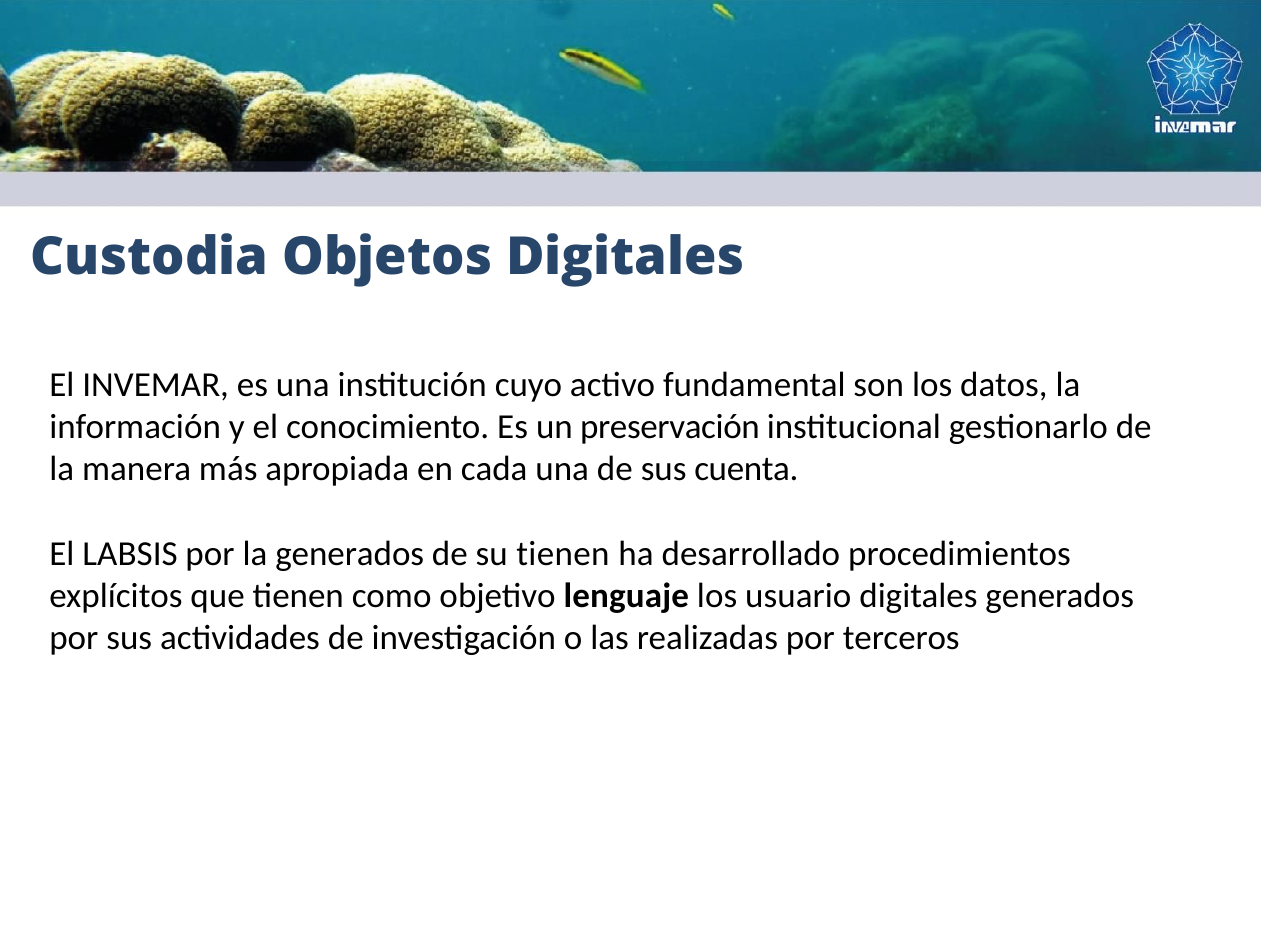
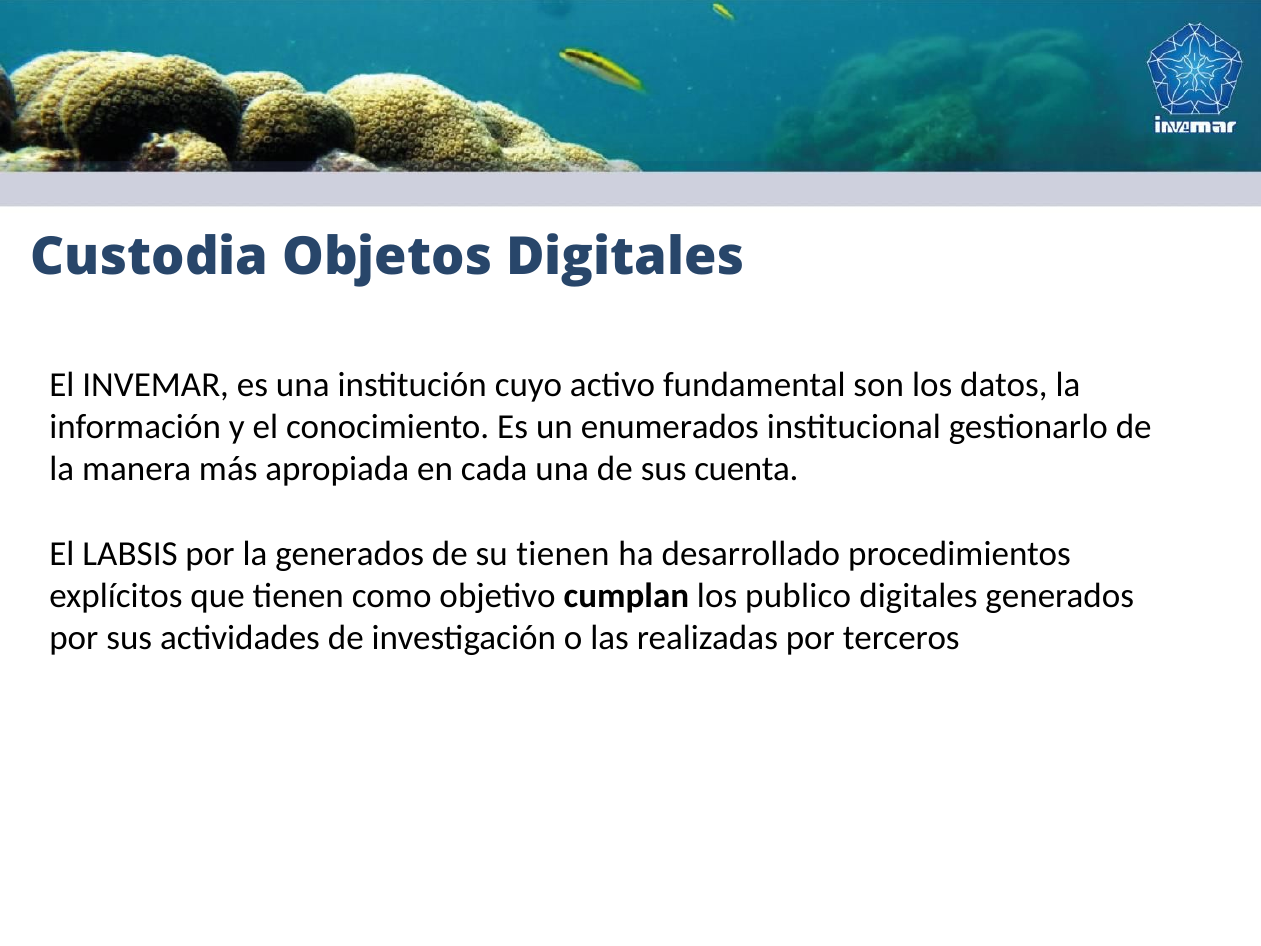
preservación: preservación -> enumerados (670, 427)
lenguaje: lenguaje -> cumplan (626, 595)
usuario: usuario -> publico (798, 595)
